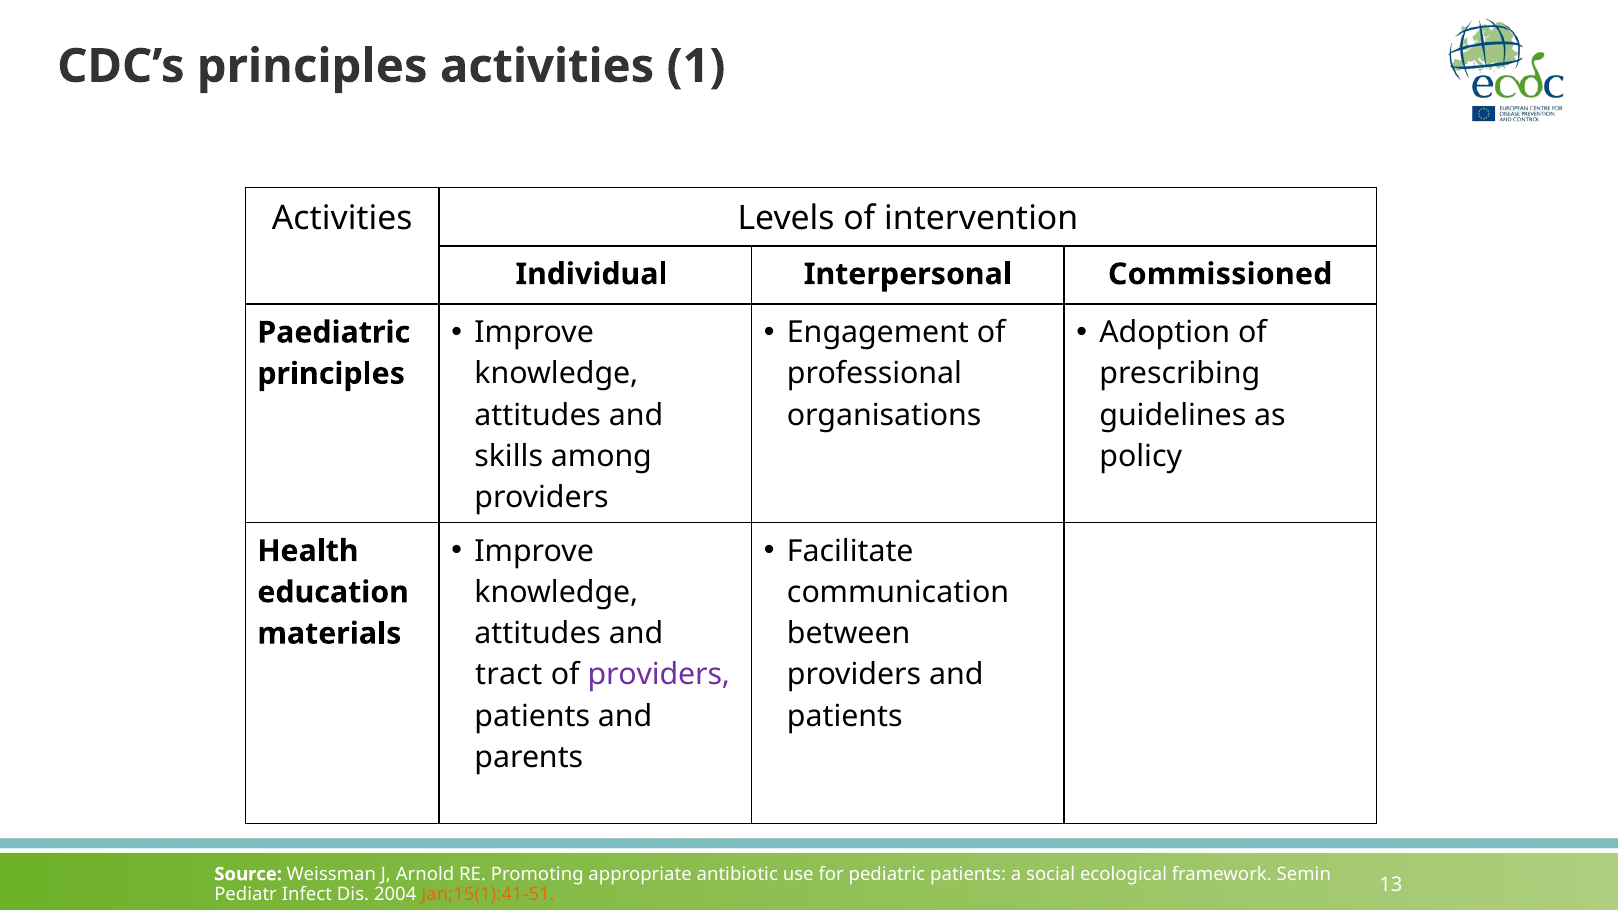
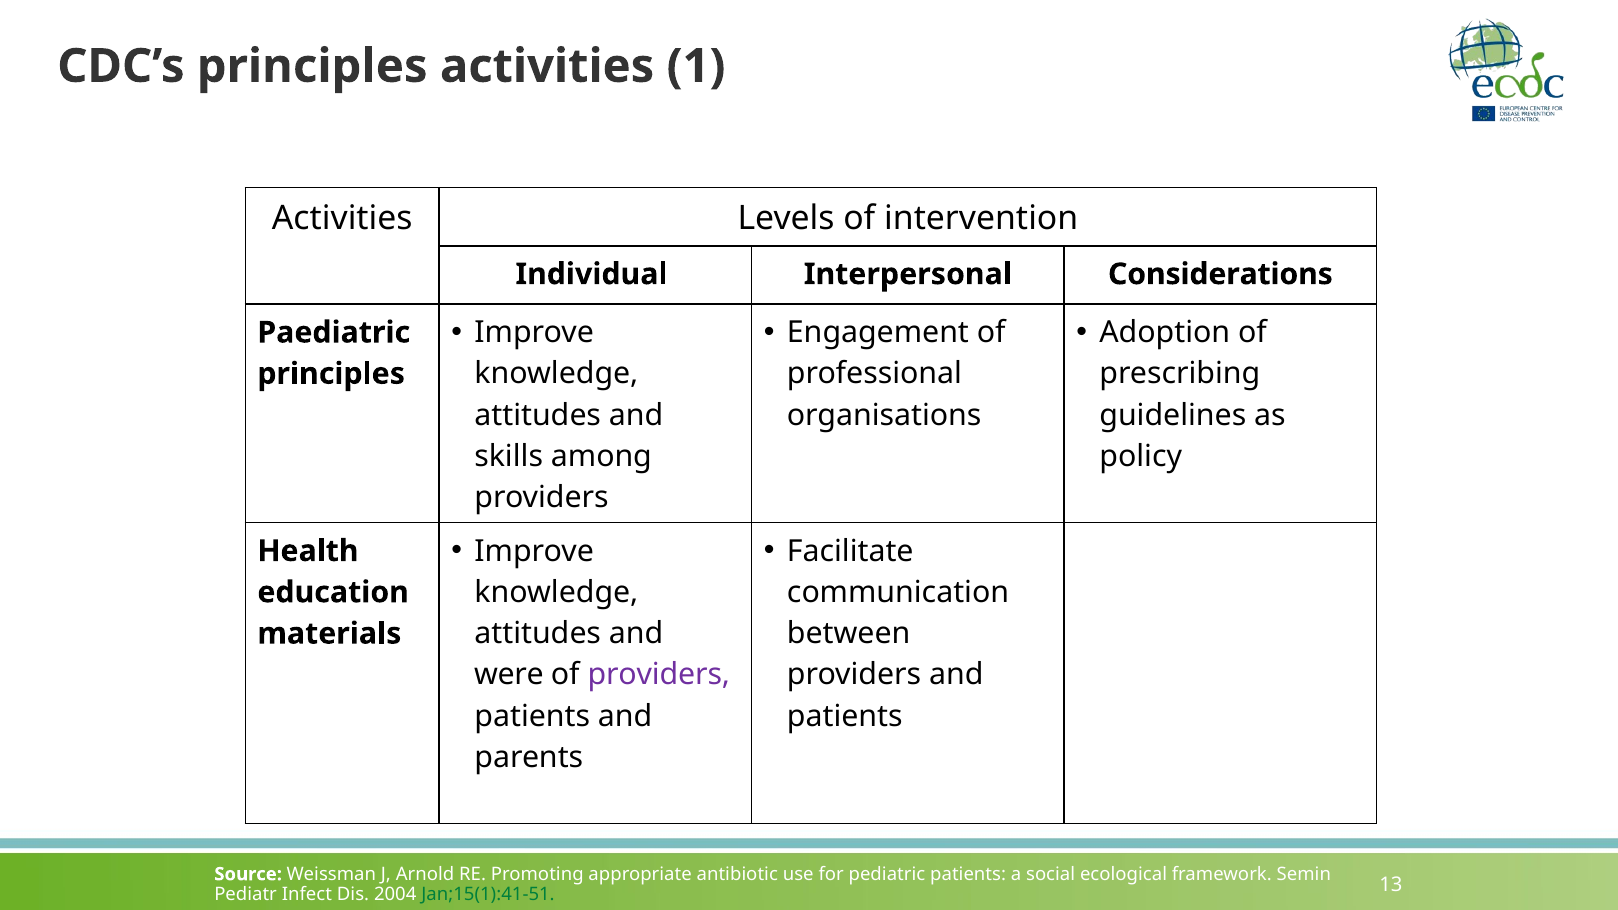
Commissioned: Commissioned -> Considerations (1220, 274)
tract: tract -> were (509, 675)
Jan;15(1):41-51 colour: orange -> green (488, 894)
